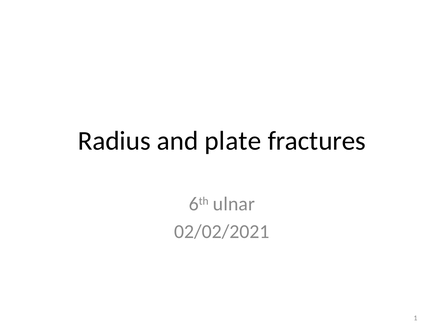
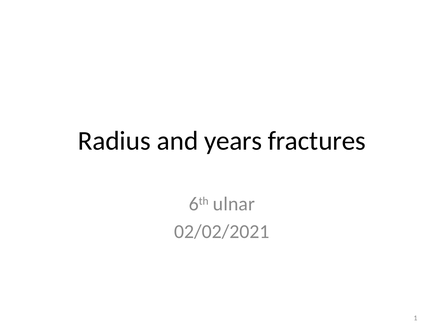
plate: plate -> years (233, 141)
